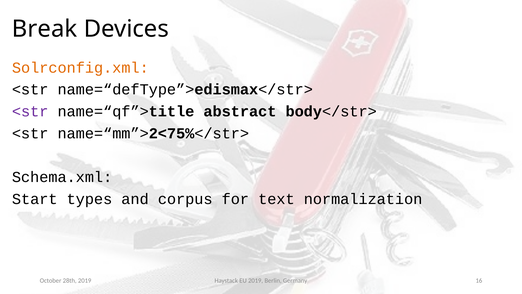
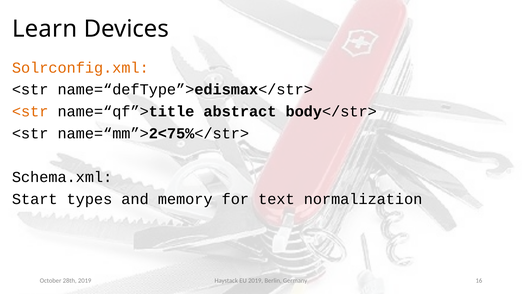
Break: Break -> Learn (45, 29)
<str colour: purple -> orange (30, 111)
corpus: corpus -> memory (185, 199)
